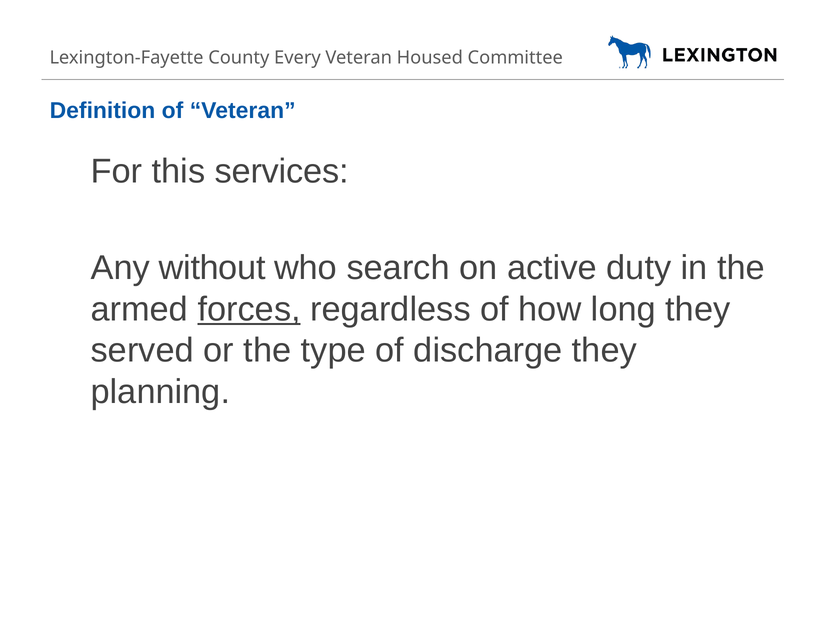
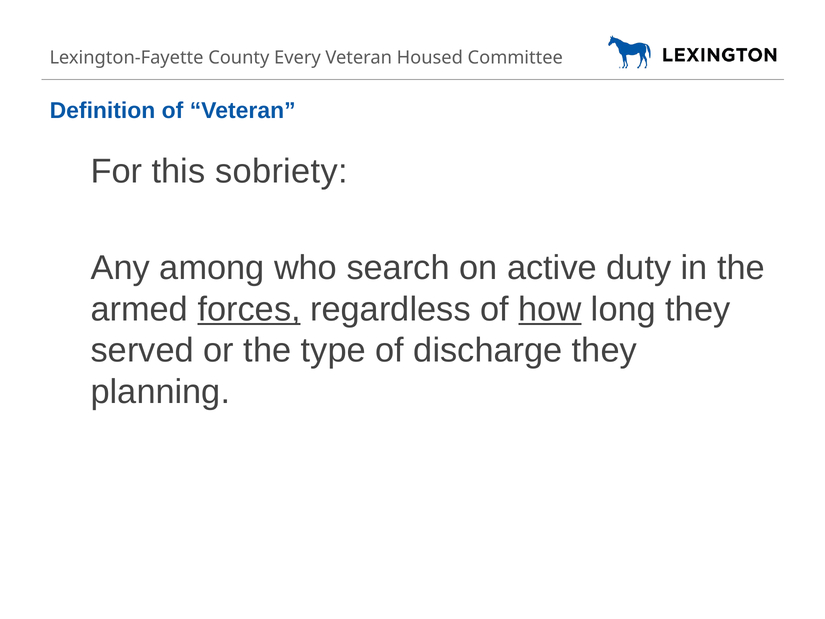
services: services -> sobriety (281, 172)
without: without -> among (212, 268)
how underline: none -> present (550, 309)
